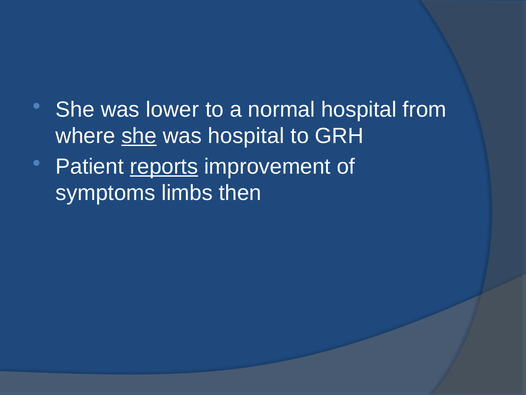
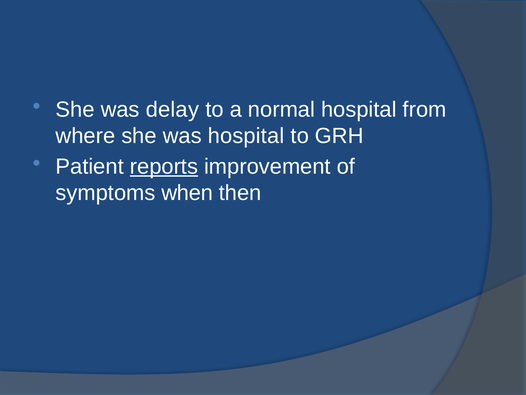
lower: lower -> delay (172, 109)
she underline: present -> none (139, 136)
limbs: limbs -> when (187, 193)
